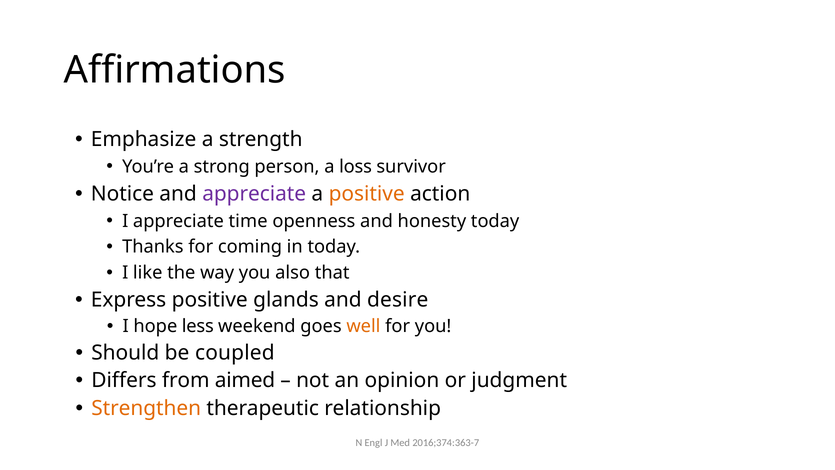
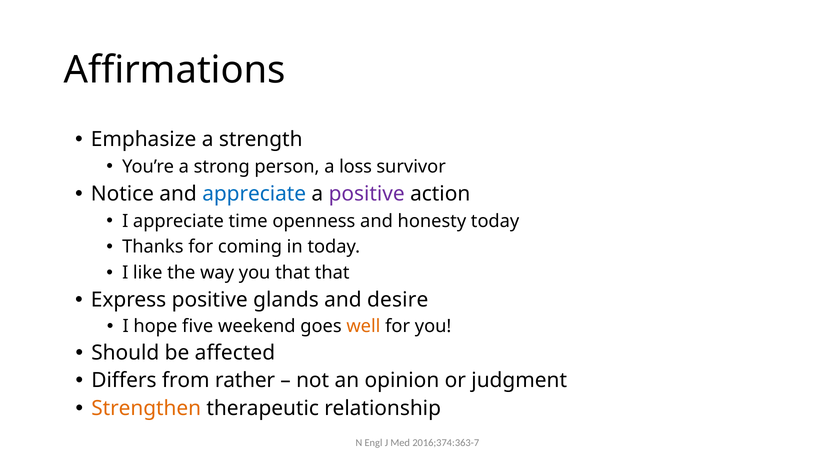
appreciate colour: purple -> blue (254, 194)
positive colour: orange -> purple (367, 194)
you also: also -> that (293, 273)
less: less -> five (198, 326)
coupled: coupled -> affected (235, 353)
aimed: aimed -> rather (245, 380)
